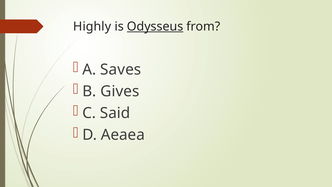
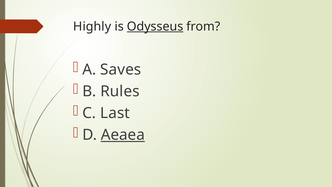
Gives: Gives -> Rules (120, 91)
Said: Said -> Last (115, 113)
Aeaea underline: none -> present (123, 135)
